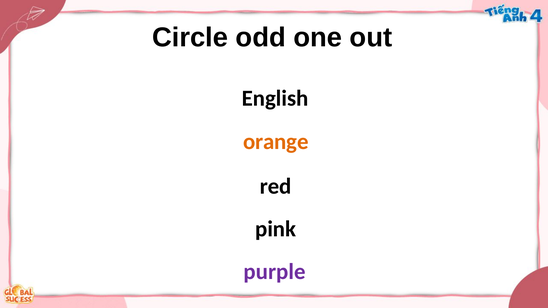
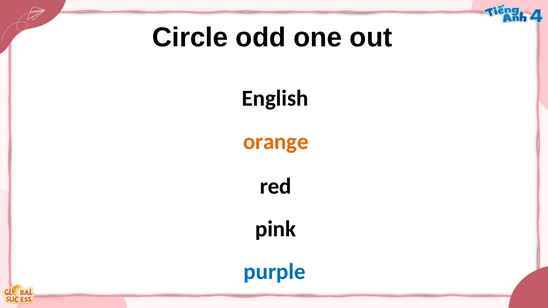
purple colour: purple -> blue (275, 272)
